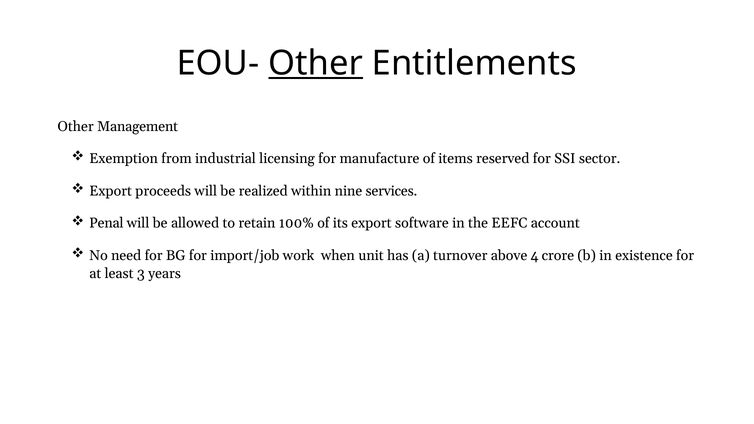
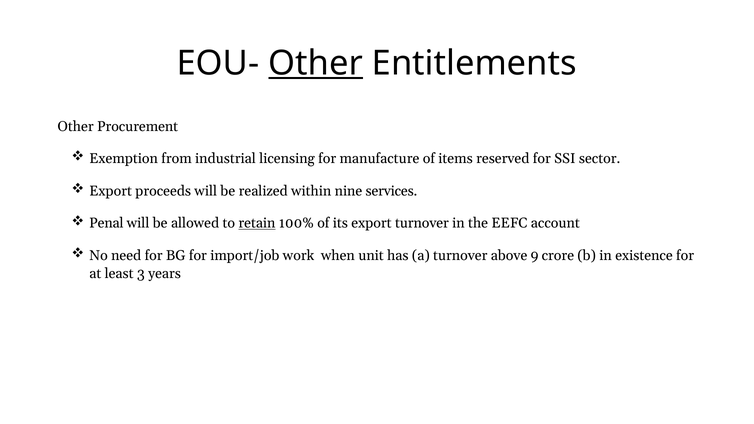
Management: Management -> Procurement (138, 126)
retain underline: none -> present (257, 223)
export software: software -> turnover (422, 223)
4: 4 -> 9 (535, 256)
